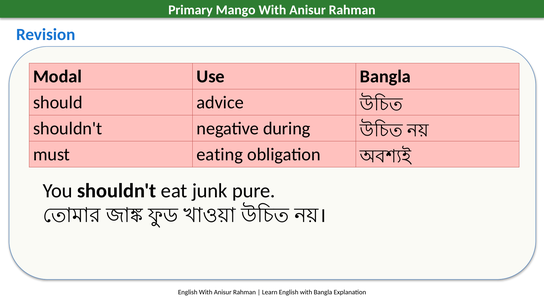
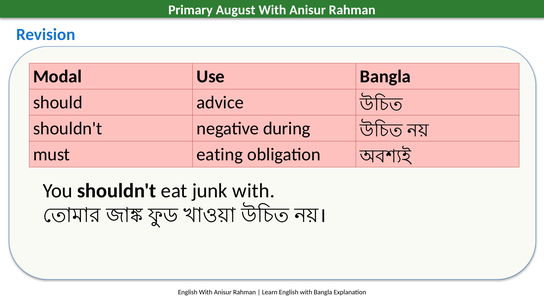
Mango: Mango -> August (236, 10)
junk pure: pure -> with (254, 191)
